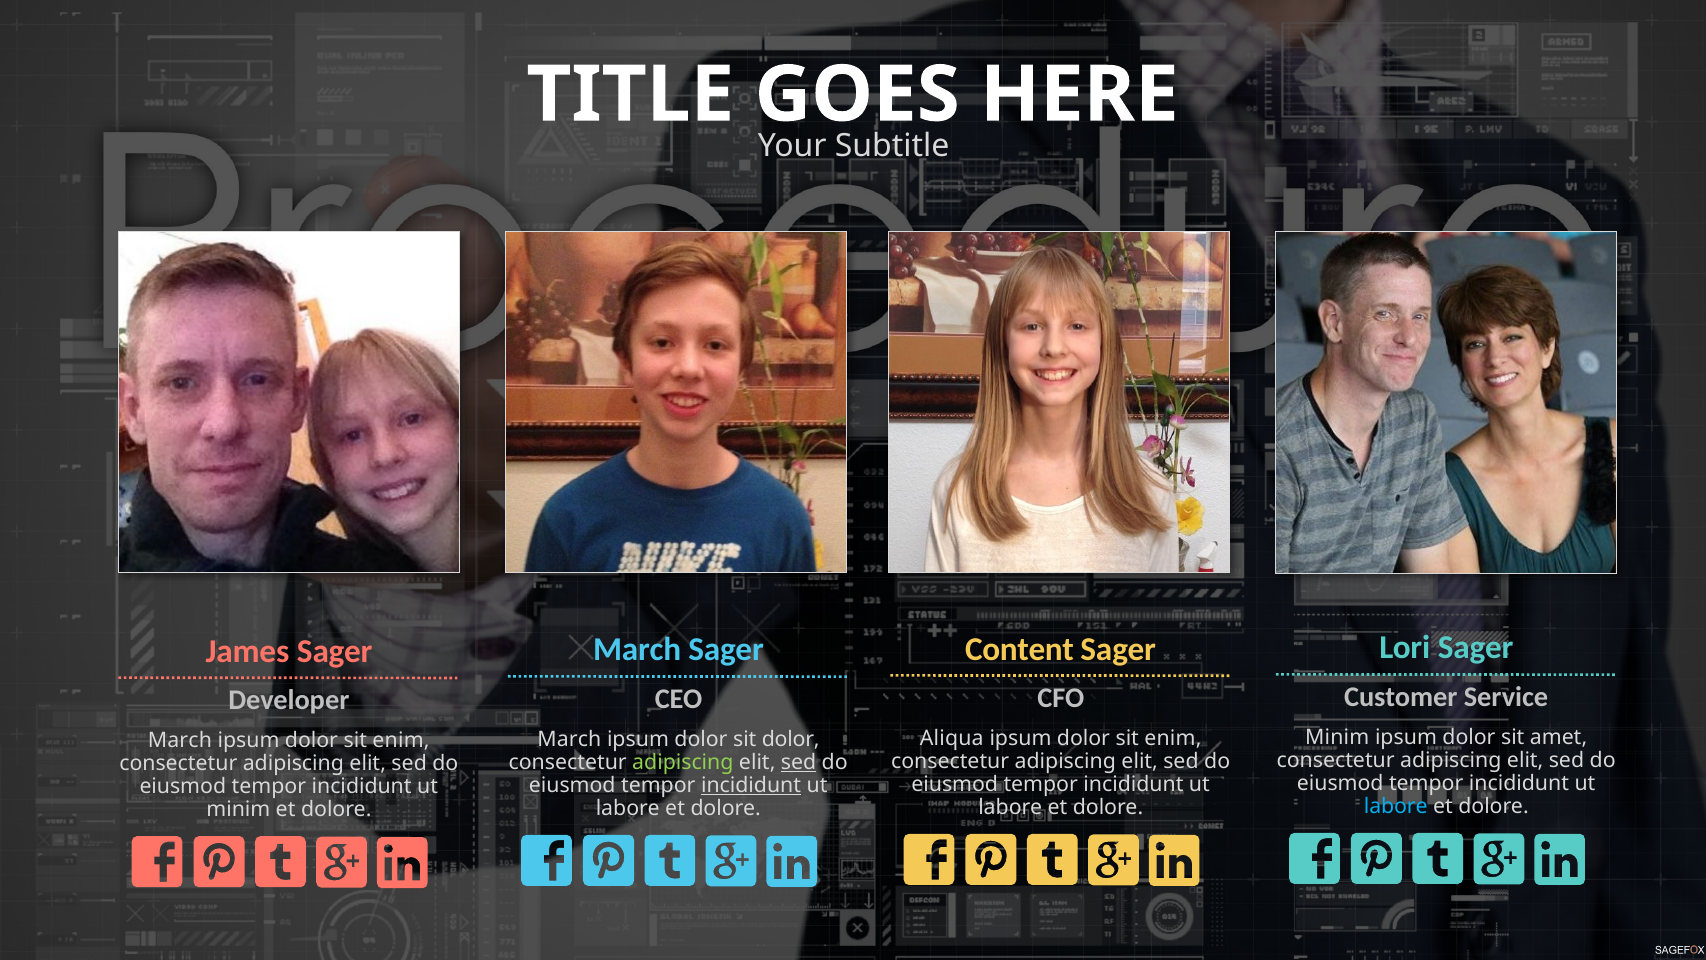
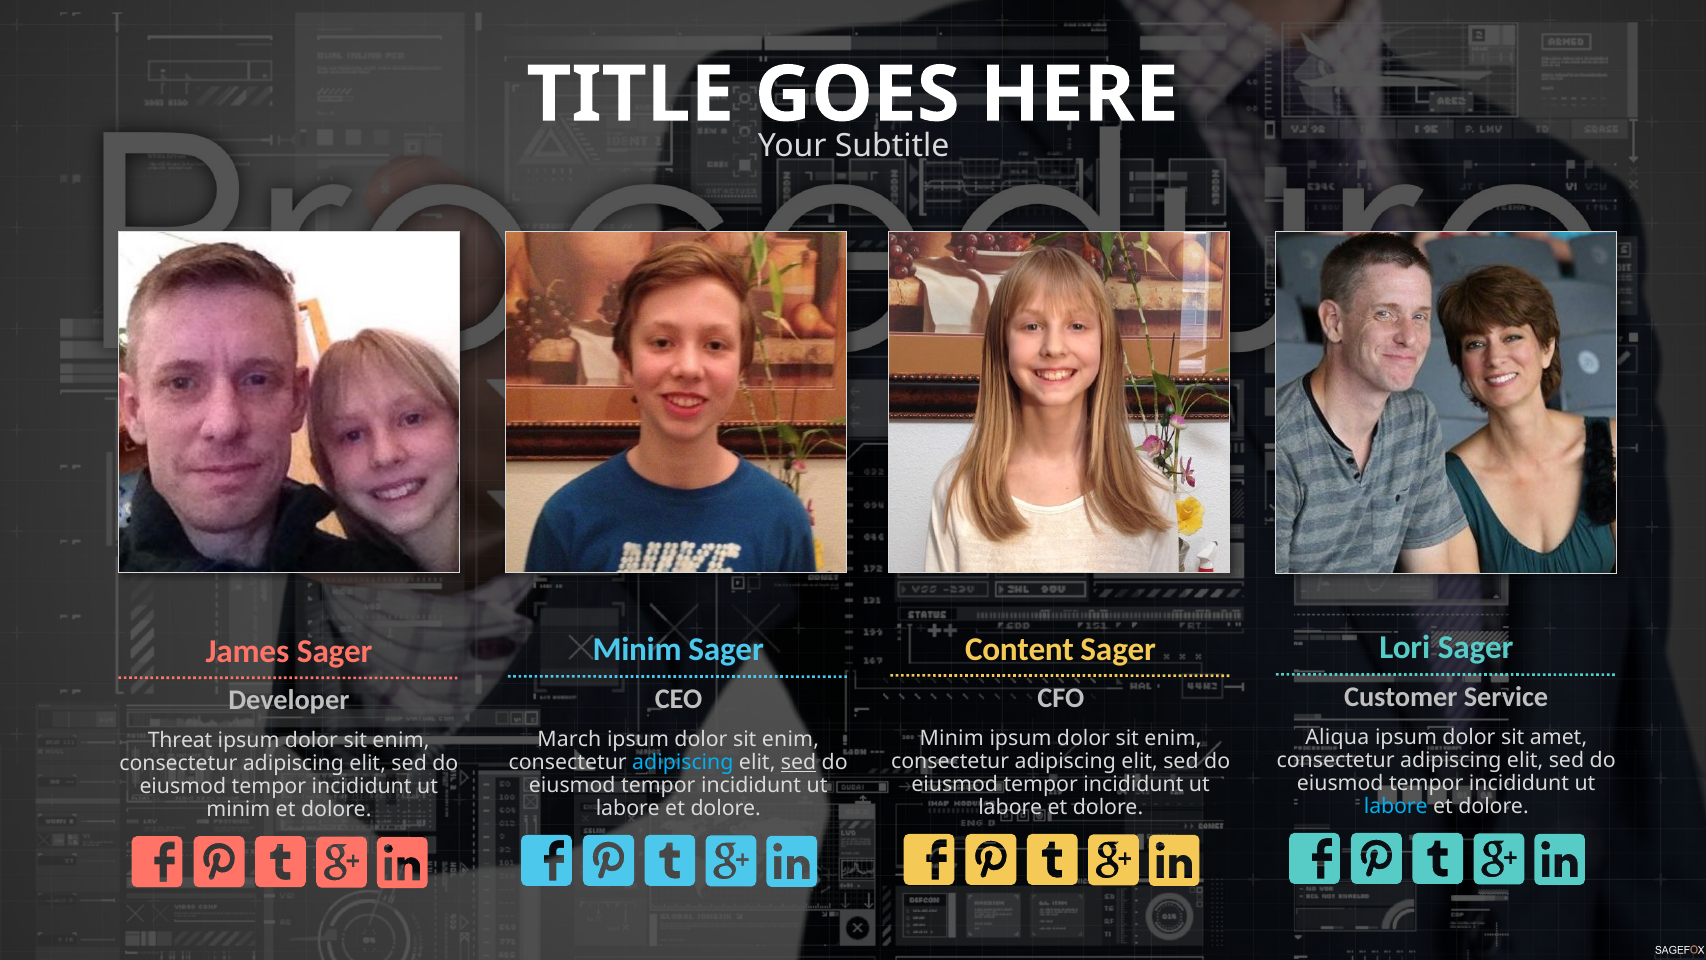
March: March -> Minim (637, 650)
Minim: Minim -> Aliqua (1337, 737)
Aliqua: Aliqua -> Minim (952, 738)
dolor: dolor -> enim (791, 739)
March: March -> Threat (180, 740)
adipiscing colour: light green -> light blue (683, 762)
incididunt underline: present -> none (751, 785)
